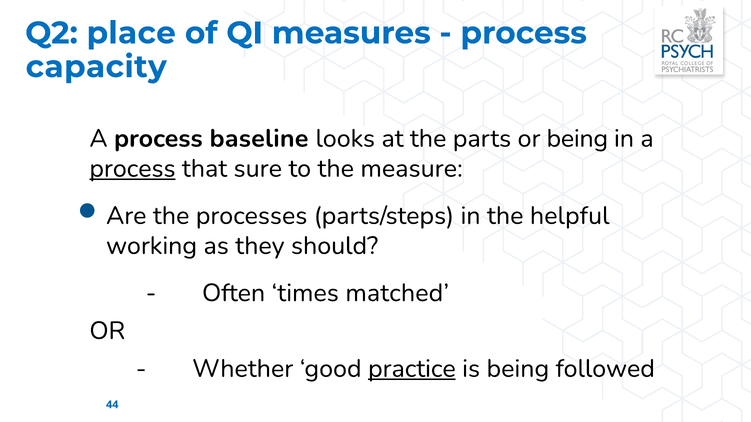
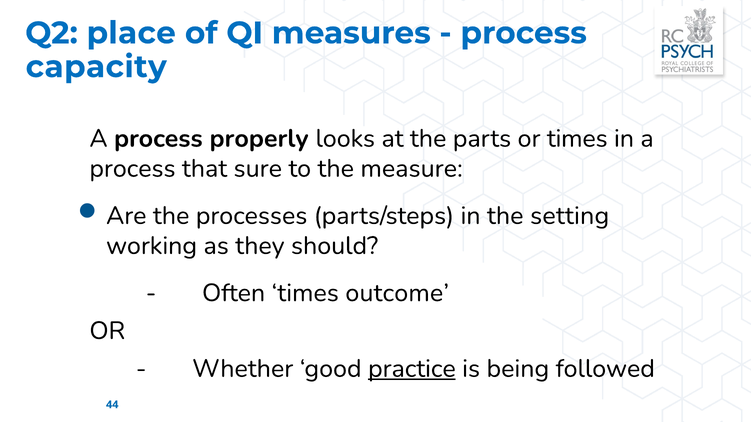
baseline: baseline -> properly (259, 139)
or being: being -> times (577, 139)
process underline: present -> none (132, 169)
helpful: helpful -> setting (570, 216)
matched: matched -> outcome (397, 293)
